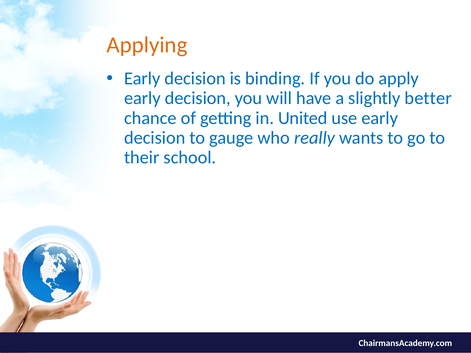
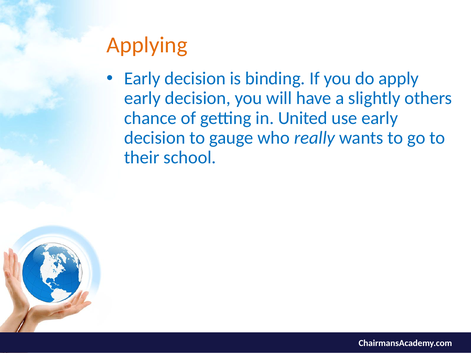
better: better -> others (428, 98)
